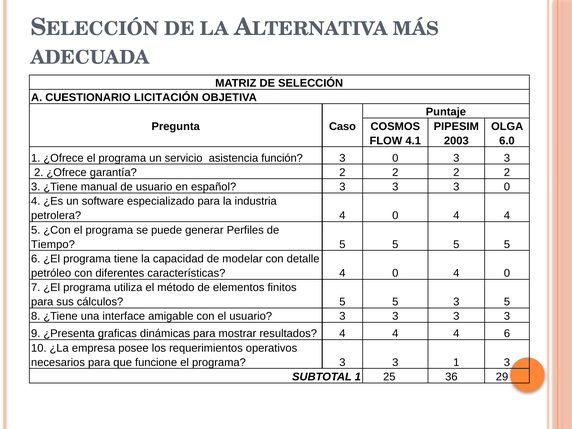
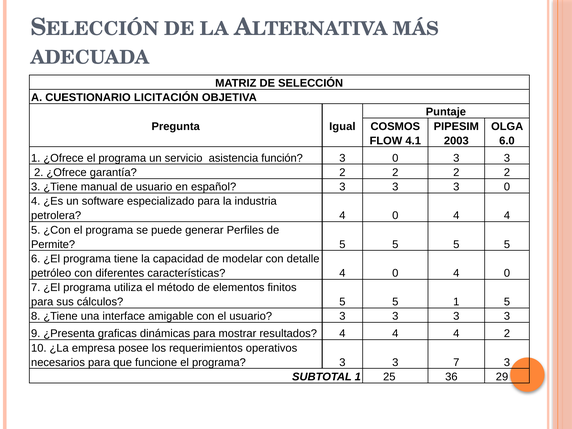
Caso: Caso -> Igual (342, 126)
Tiempo: Tiempo -> Permite (53, 244)
5 3: 3 -> 1 (456, 302)
4 6: 6 -> 2 (507, 334)
3 1: 1 -> 7 (456, 362)
